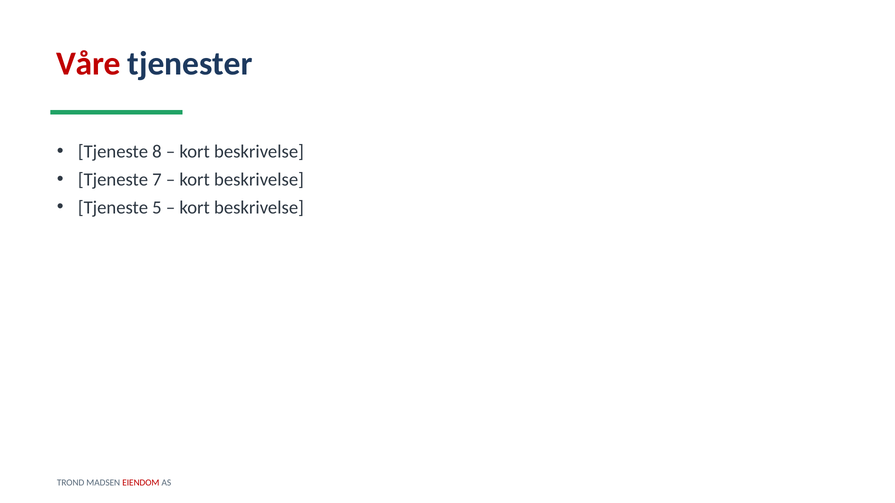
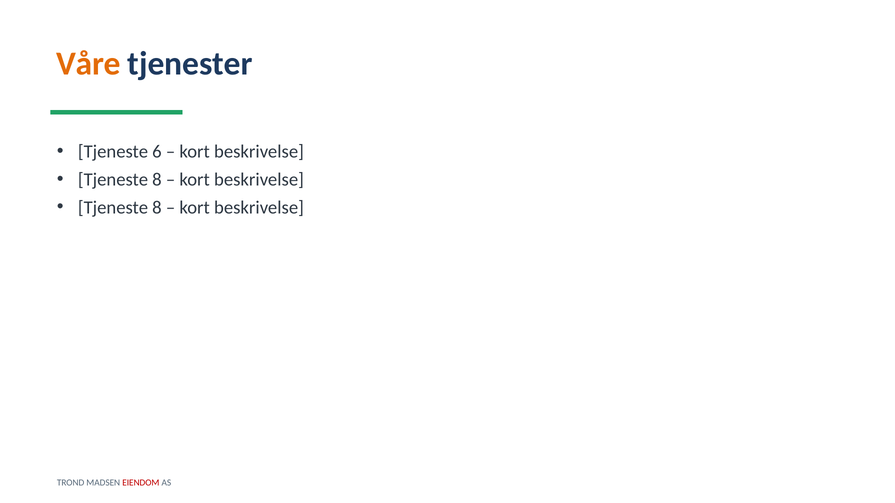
Våre colour: red -> orange (89, 64)
8: 8 -> 6 (157, 152)
7: 7 -> 8 (157, 180)
5: 5 -> 8 (157, 208)
